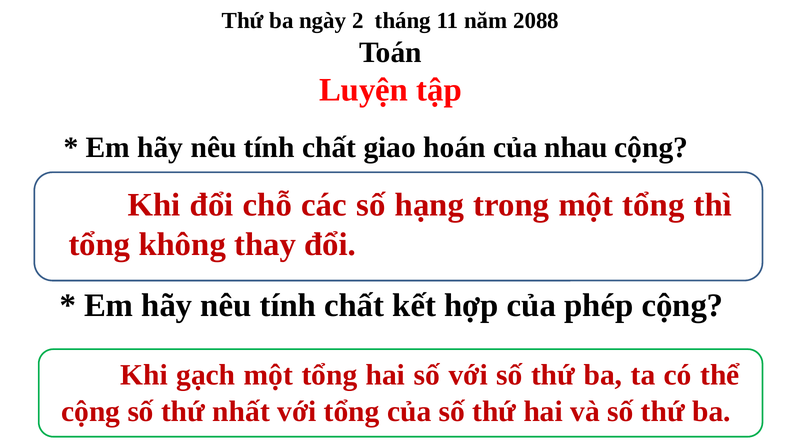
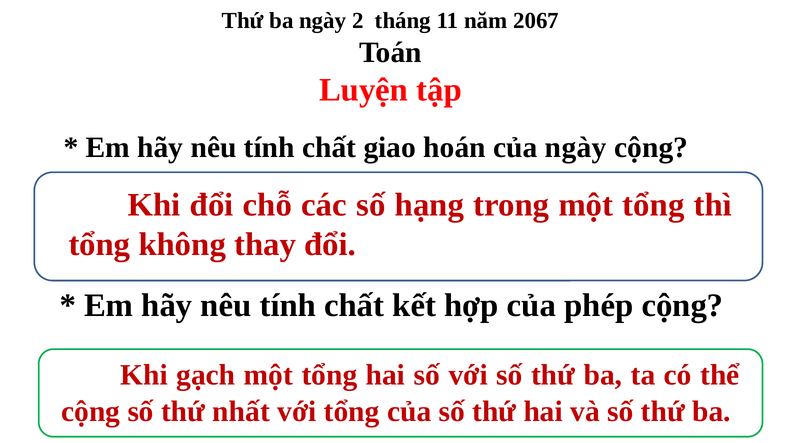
2088: 2088 -> 2067 (536, 21)
của nhau: nhau -> ngày (576, 148)
